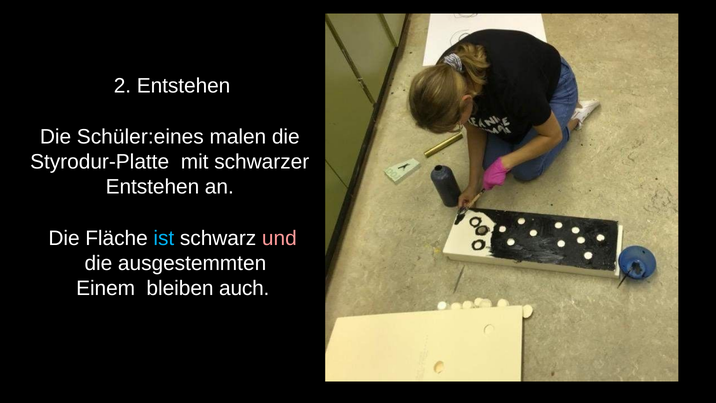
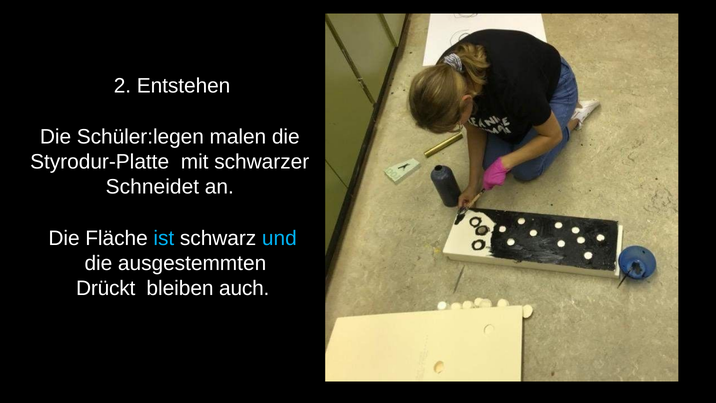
Schüler:eines: Schüler:eines -> Schüler:legen (140, 137)
Entstehen: Entstehen -> Schneidet (152, 187)
und colour: pink -> light blue (279, 238)
Einem: Einem -> Drückt (106, 288)
